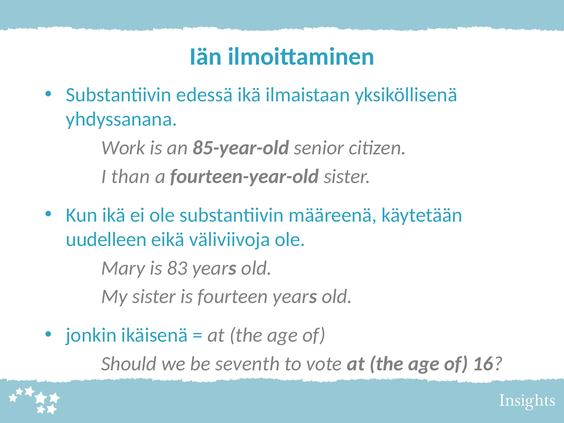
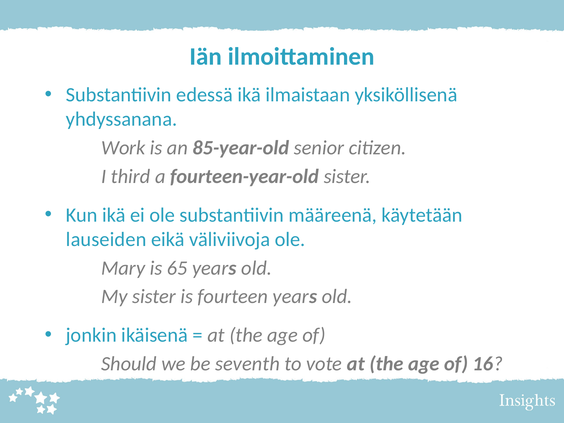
than: than -> third (131, 176)
uudelleen: uudelleen -> lauseiden (106, 239)
83: 83 -> 65 (177, 268)
